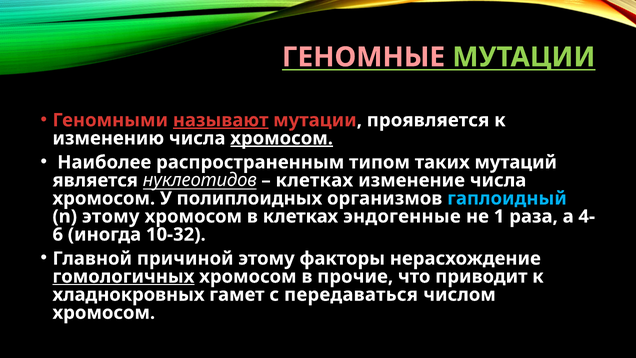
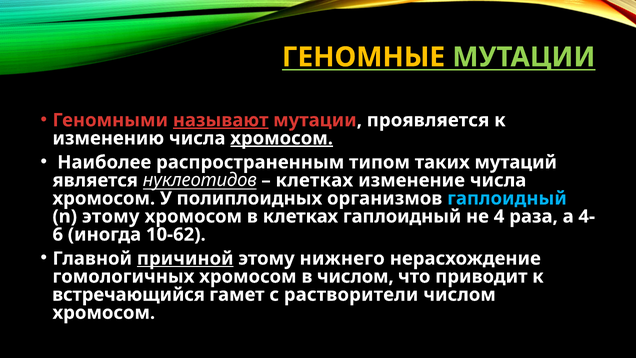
ГЕНОМНЫЕ colour: pink -> yellow (363, 57)
клетках эндогенные: эндогенные -> гаплоидный (402, 216)
1: 1 -> 4 (499, 216)
10-32: 10-32 -> 10-62 (176, 234)
причиной underline: none -> present (185, 258)
факторы: факторы -> нижнего (342, 258)
гомологичных underline: present -> none (123, 276)
в прочие: прочие -> числом (355, 276)
хладнокровных: хладнокровных -> встречающийся (129, 294)
передаваться: передаваться -> растворители (351, 294)
